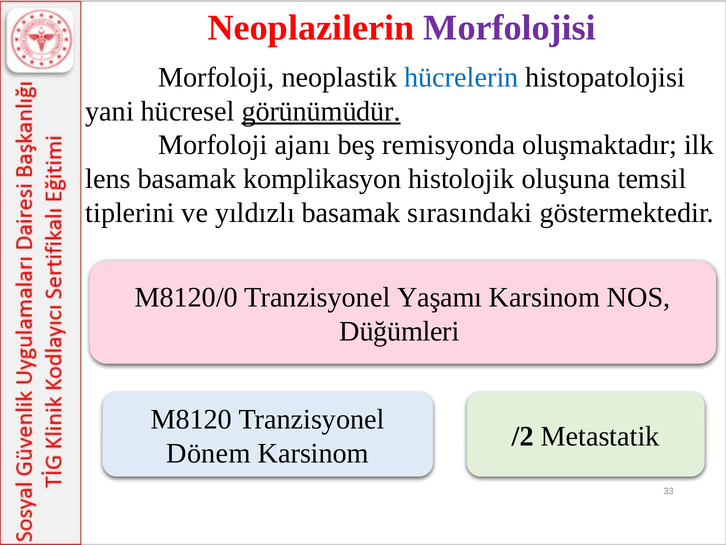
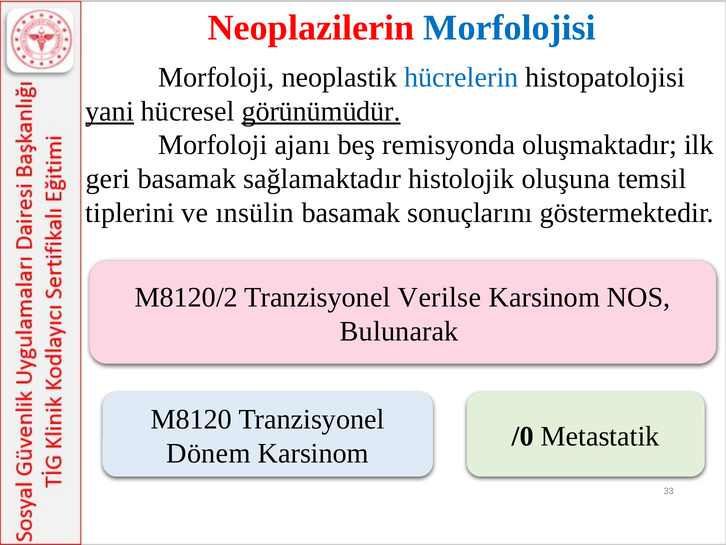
Morfolojisi colour: purple -> blue (510, 28)
yani underline: none -> present (110, 111)
lens: lens -> geri (108, 179)
komplikasyon: komplikasyon -> sağlamaktadır (322, 179)
yıldızlı: yıldızlı -> ınsülin (255, 213)
sırasındaki: sırasındaki -> sonuçlarını (470, 213)
M8120/0: M8120/0 -> M8120/2 (186, 297)
Yaşamı: Yaşamı -> Verilse (439, 297)
Düğümleri: Düğümleri -> Bulunarak (399, 331)
/2: /2 -> /0 (523, 436)
